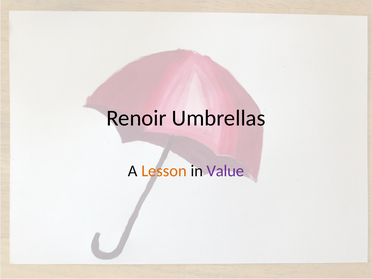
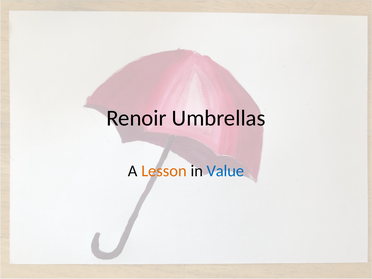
Value colour: purple -> blue (225, 171)
